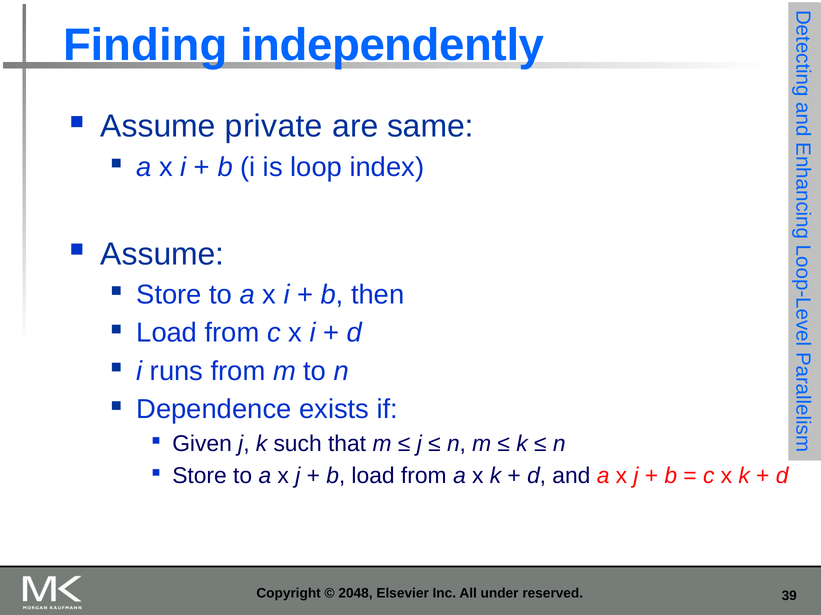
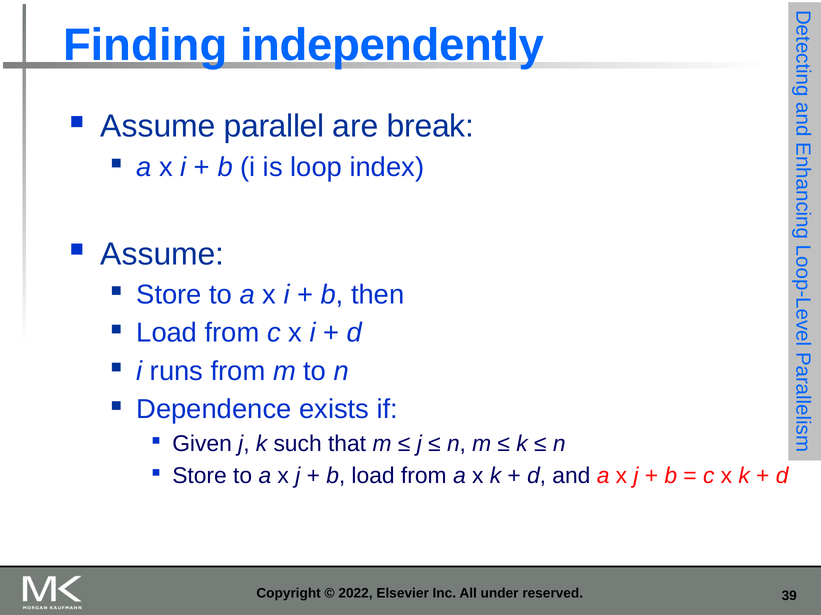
private: private -> parallel (274, 127)
same: same -> break (430, 127)
2048: 2048 -> 2022 (356, 594)
